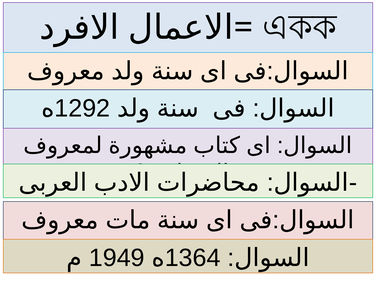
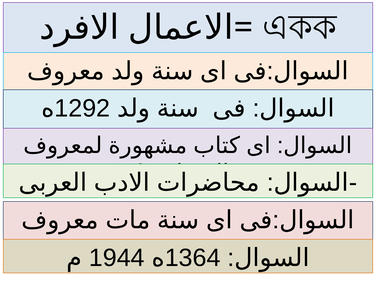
1949: 1949 -> 1944 (117, 258)
